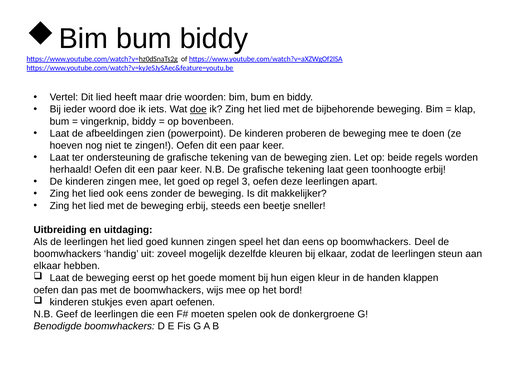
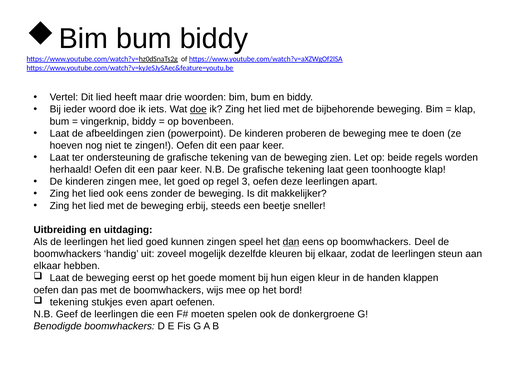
toonhoogte erbij: erbij -> klap (435, 170)
dan underline: none -> present (291, 242)
kinderen: kinderen -> tekening (69, 302)
